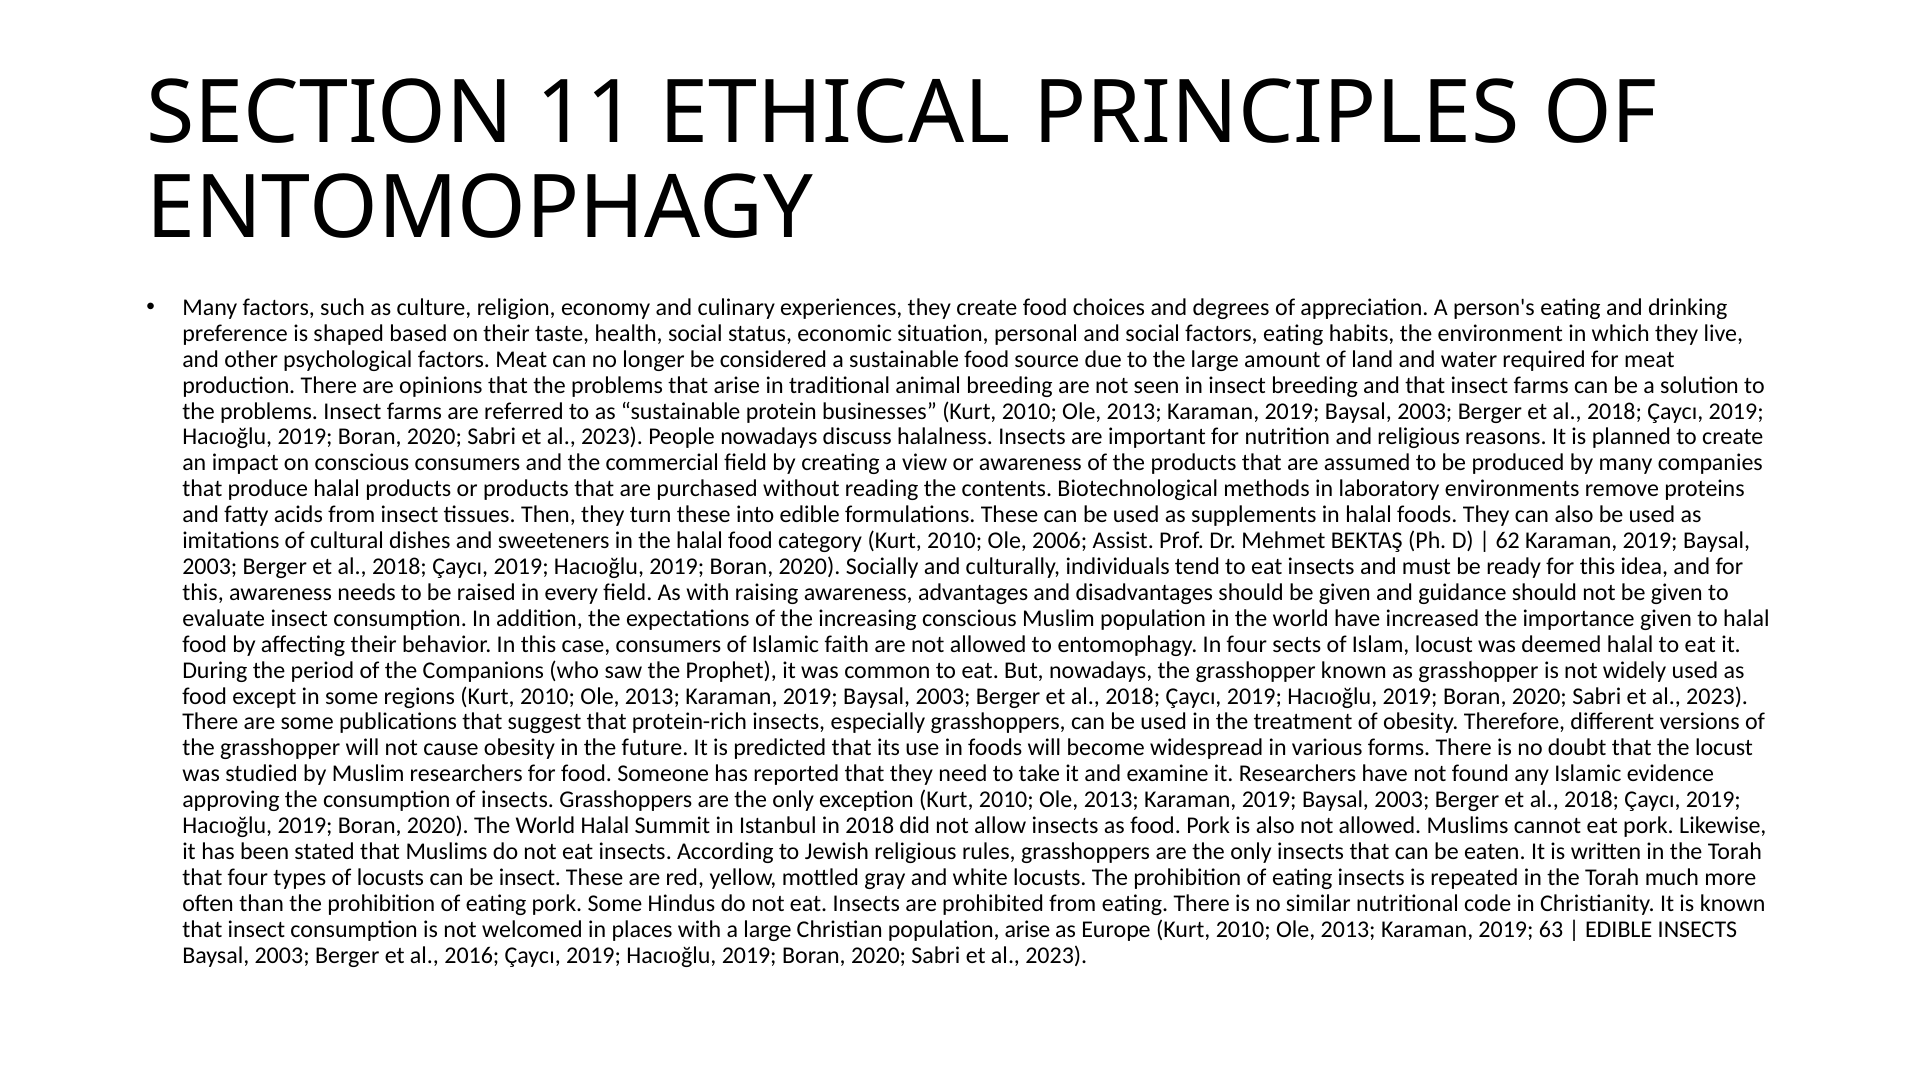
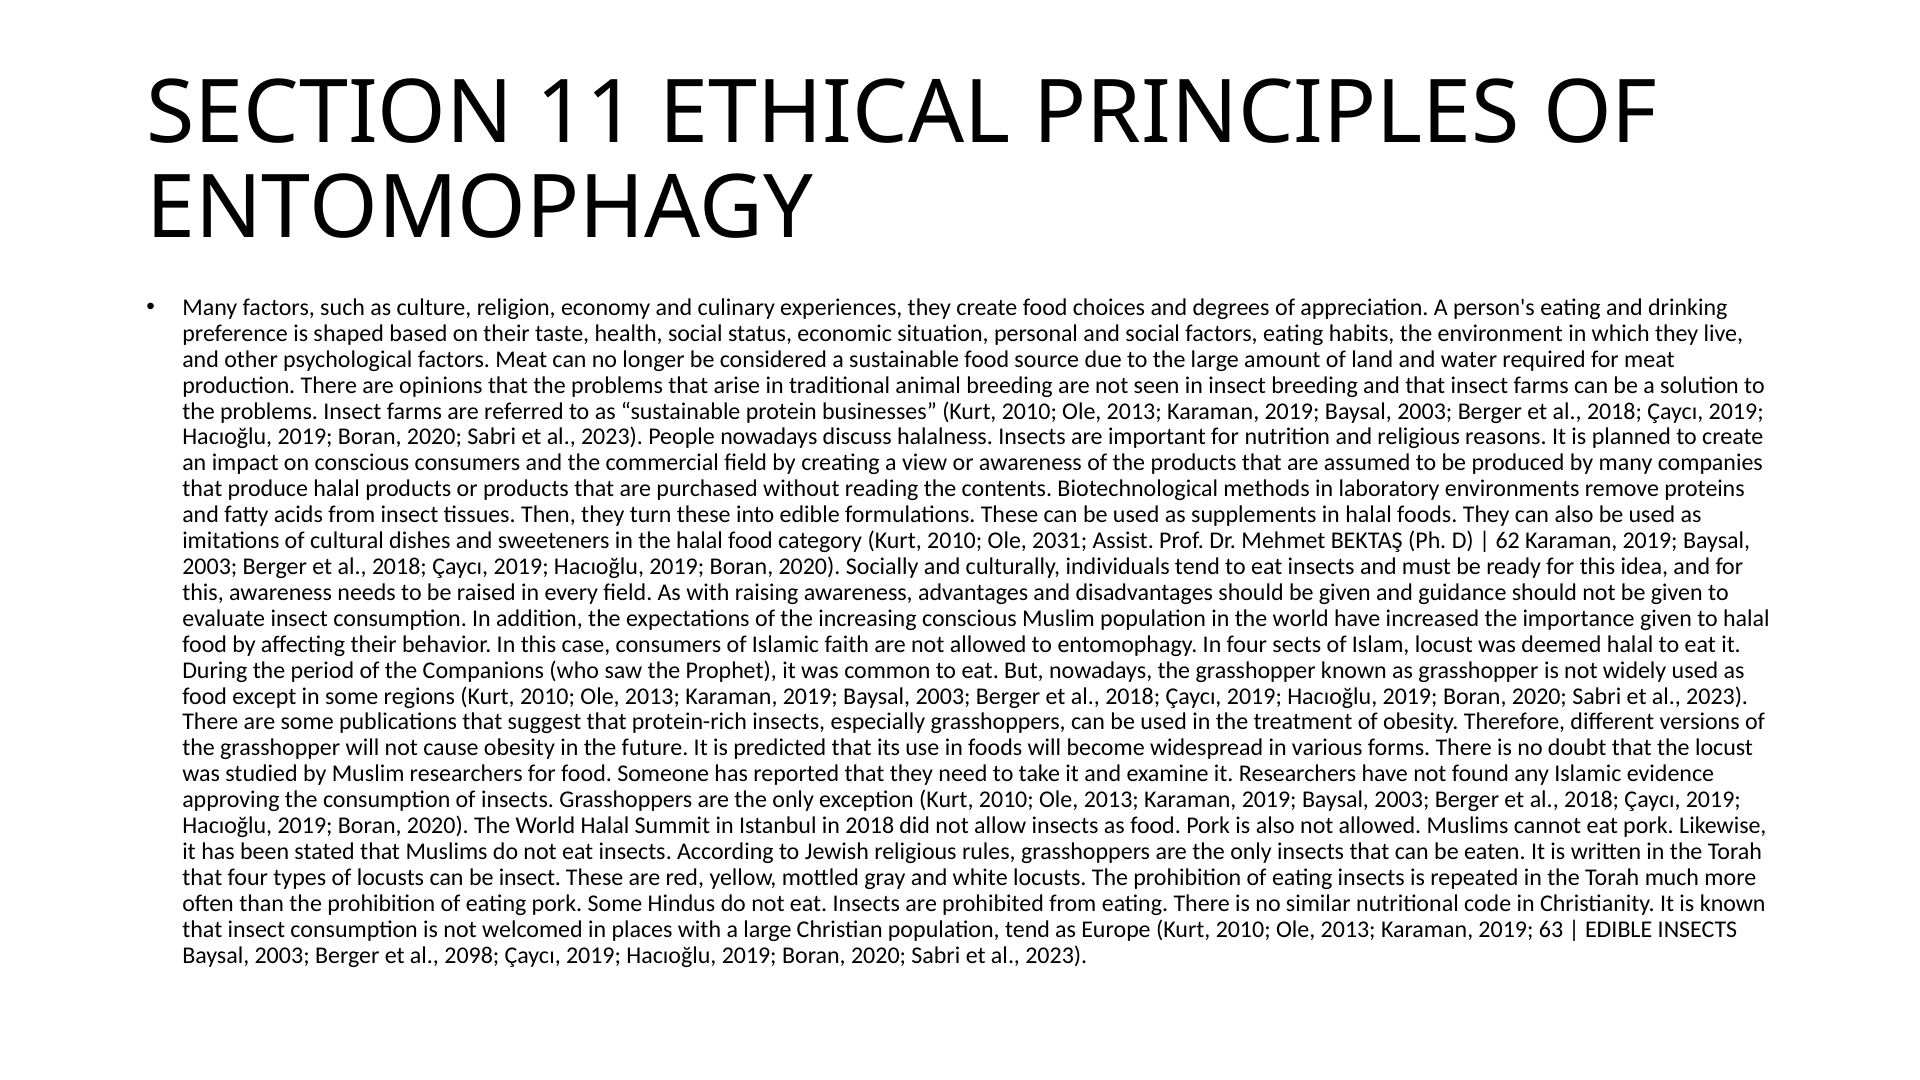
2006: 2006 -> 2031 (1060, 541)
population arise: arise -> tend (1027, 929)
2016: 2016 -> 2098 (472, 955)
